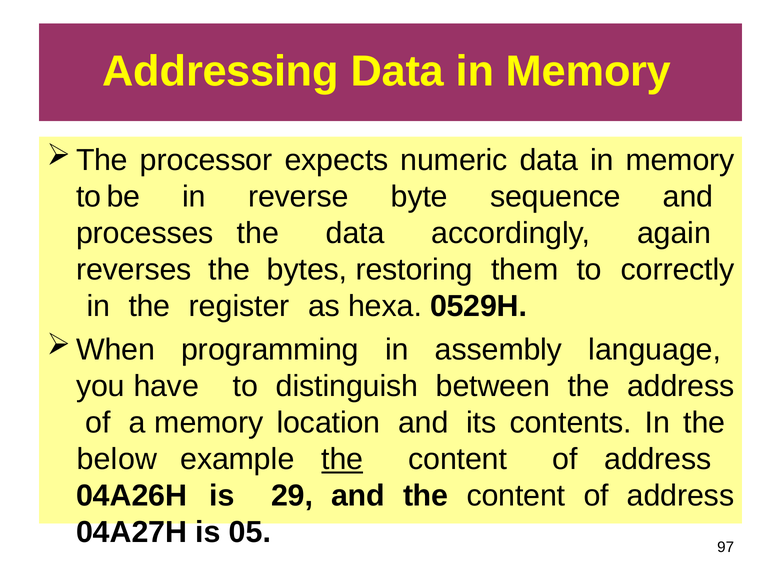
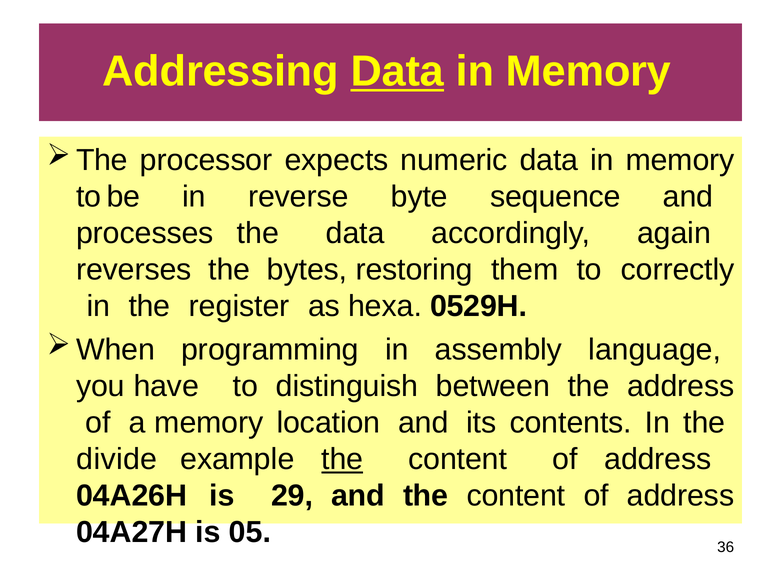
Data underline: none -> present (397, 71)
below: below -> divide (117, 459)
97: 97 -> 36 (726, 547)
